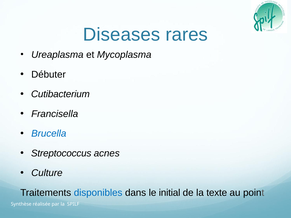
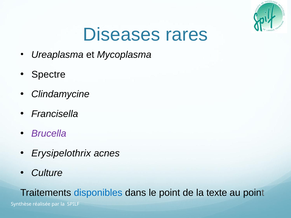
Débuter: Débuter -> Spectre (48, 75)
Cutibacterium: Cutibacterium -> Clindamycine (60, 94)
Brucella colour: blue -> purple (49, 134)
Streptococcus: Streptococcus -> Erysipelothrix (61, 153)
le initial: initial -> point (170, 193)
